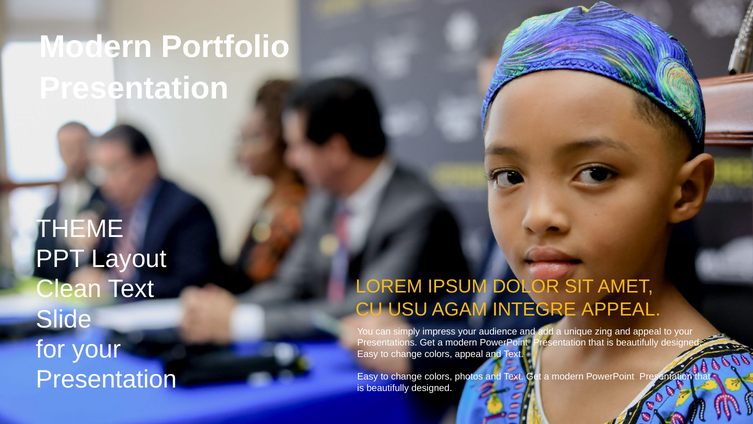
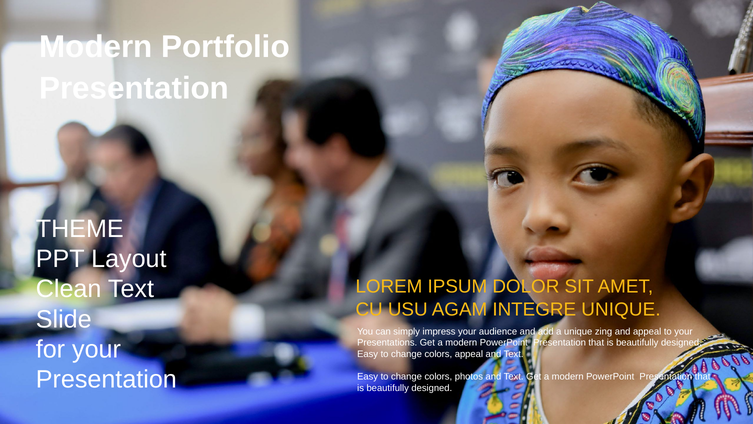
INTEGRE APPEAL: APPEAL -> UNIQUE (621, 309)
